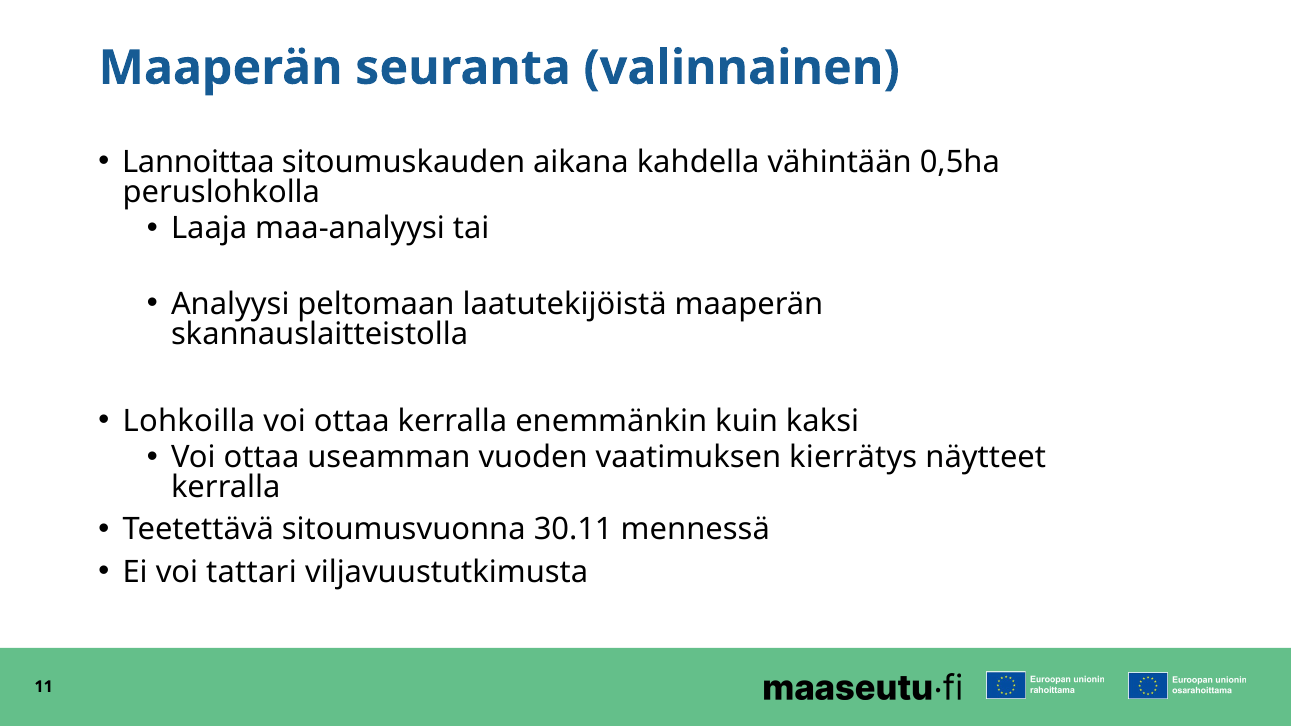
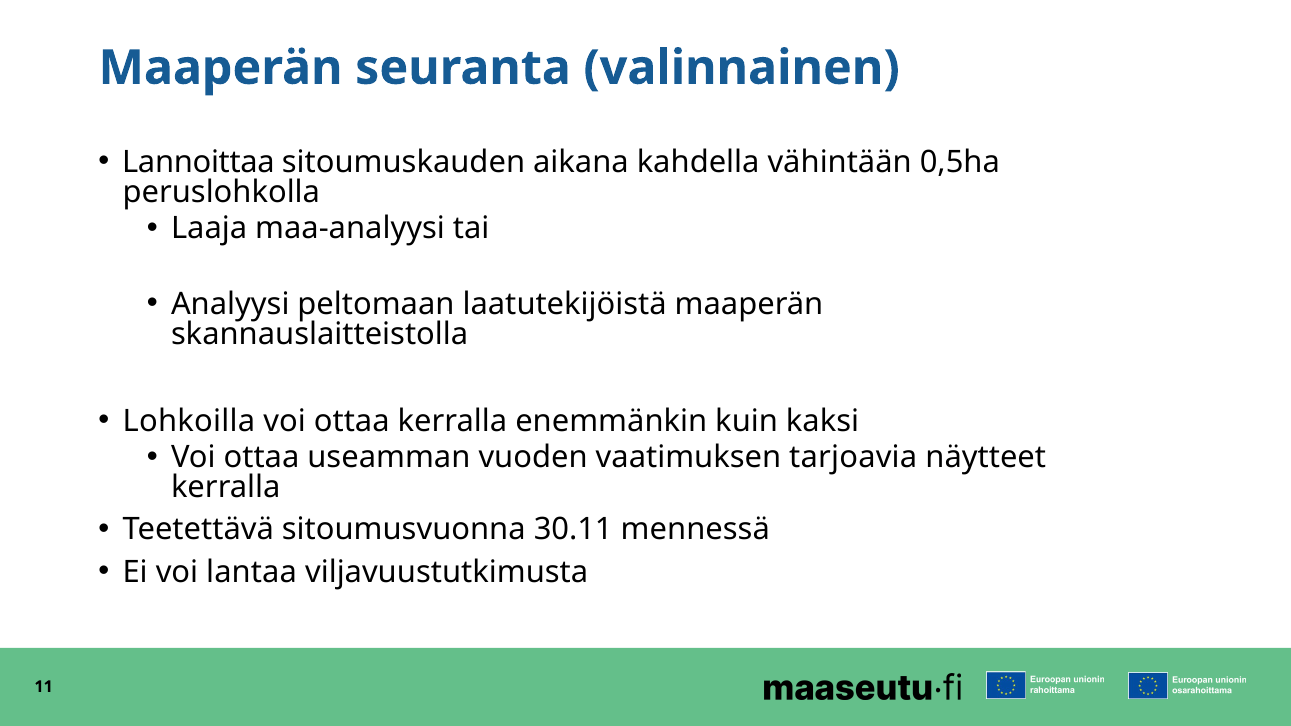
kierrätys: kierrätys -> tarjoavia (853, 458)
tattari: tattari -> lantaa (252, 572)
